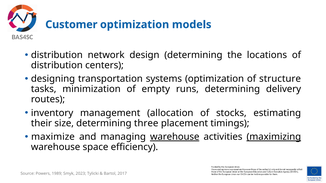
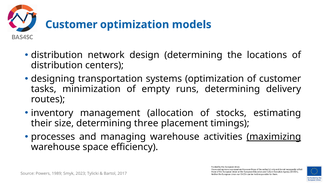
of structure: structure -> customer (280, 79)
maximize: maximize -> processes (53, 137)
warehouse underline: present -> none (175, 137)
